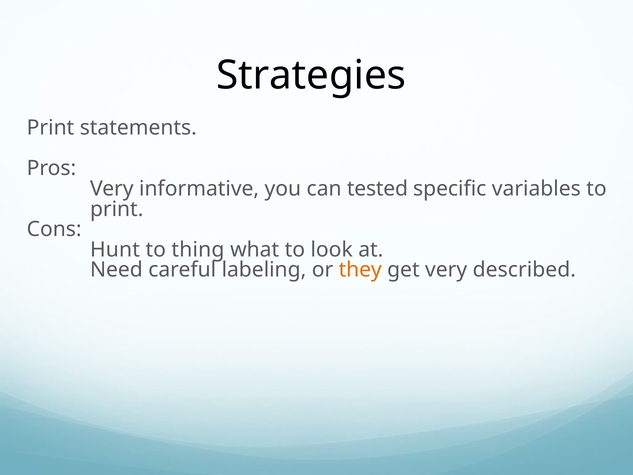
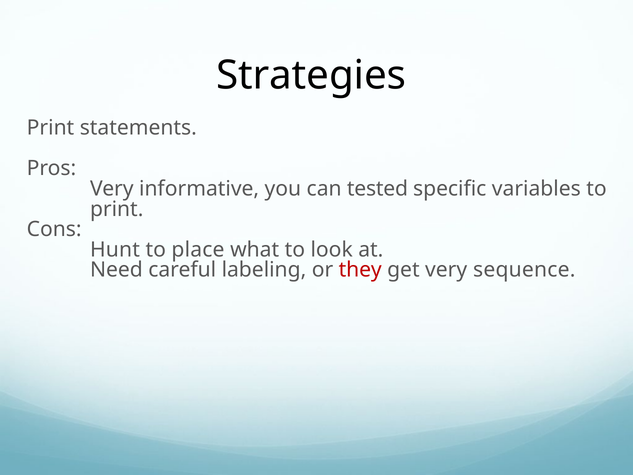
thing: thing -> place (198, 249)
they colour: orange -> red (360, 270)
described: described -> sequence (524, 270)
